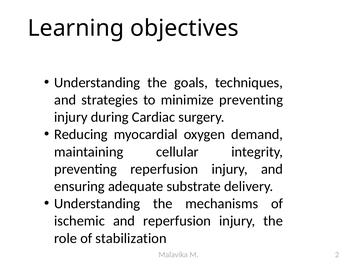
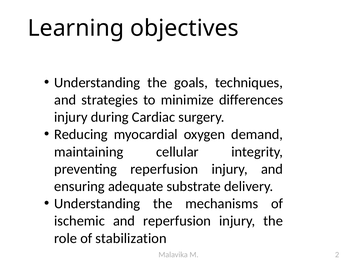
minimize preventing: preventing -> differences (251, 100)
